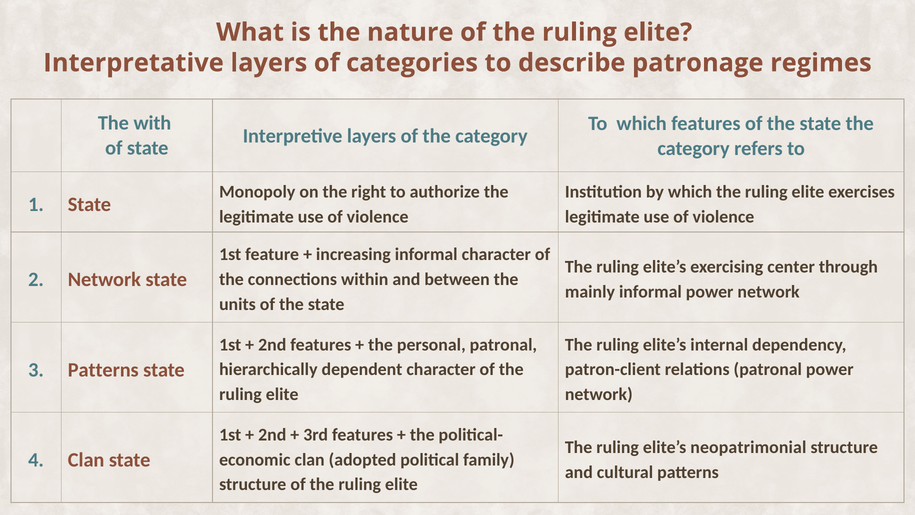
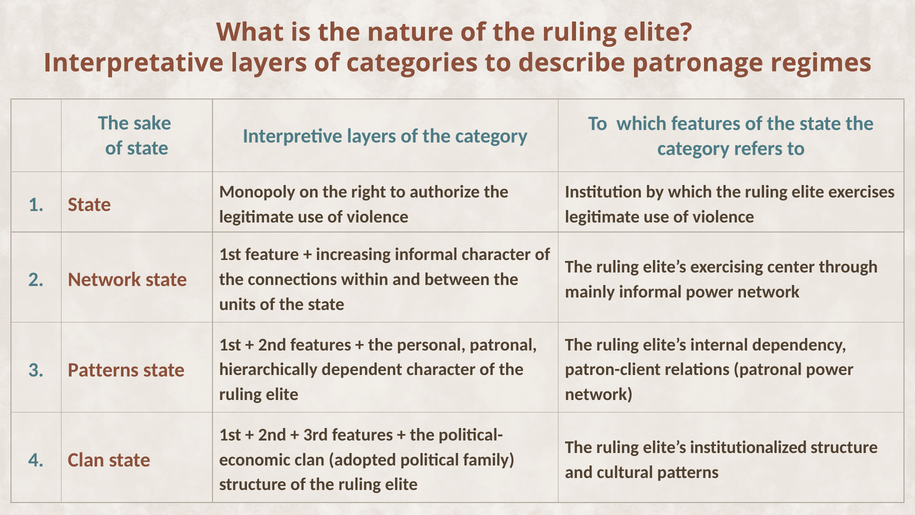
with: with -> sake (152, 123)
neopatrimonial: neopatrimonial -> institutionalized (749, 447)
